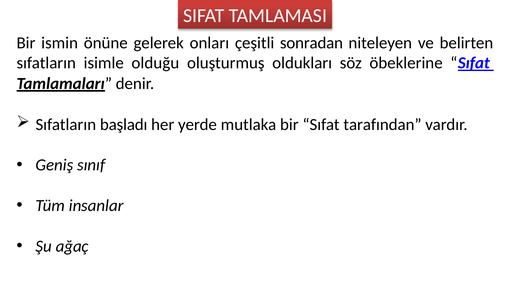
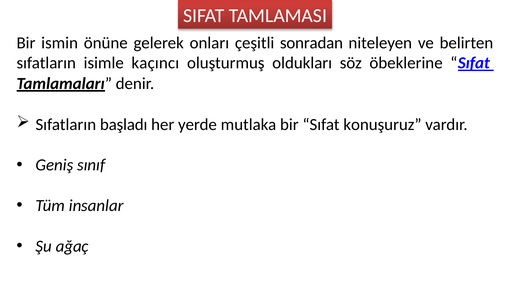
olduğu: olduğu -> kaçıncı (155, 63)
tarafından: tarafından -> konuşuruz (382, 125)
